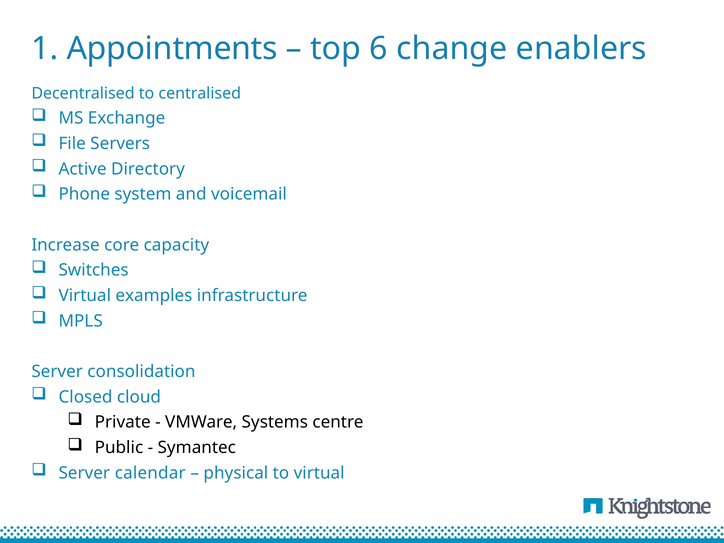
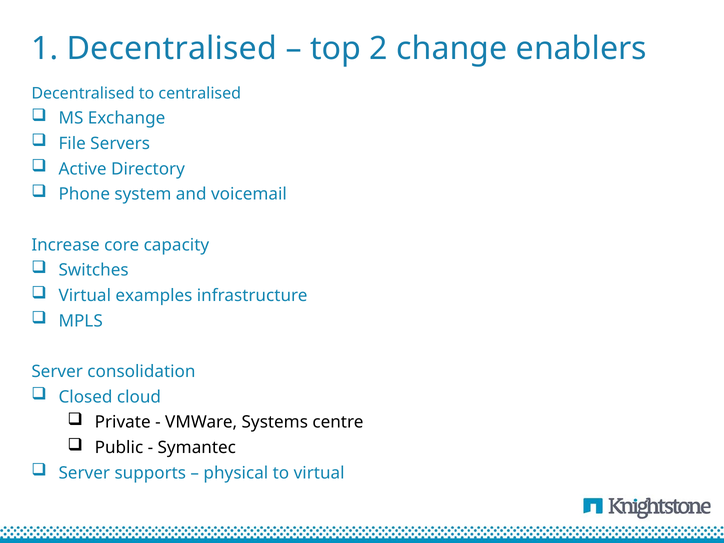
1 Appointments: Appointments -> Decentralised (172, 49)
6: 6 -> 2 (379, 49)
calendar: calendar -> supports (150, 473)
